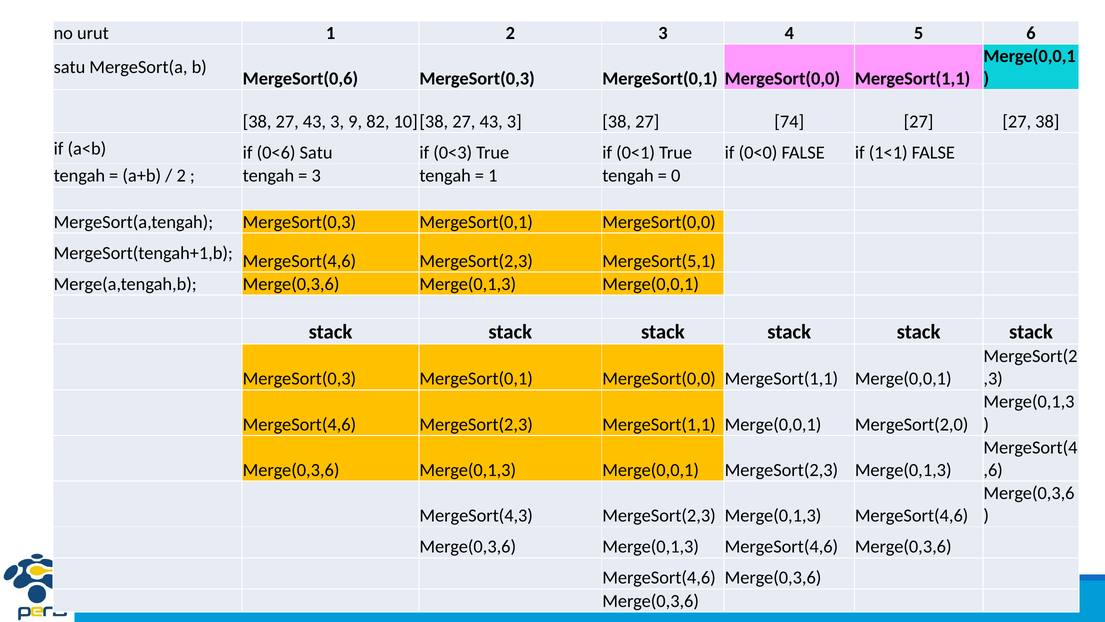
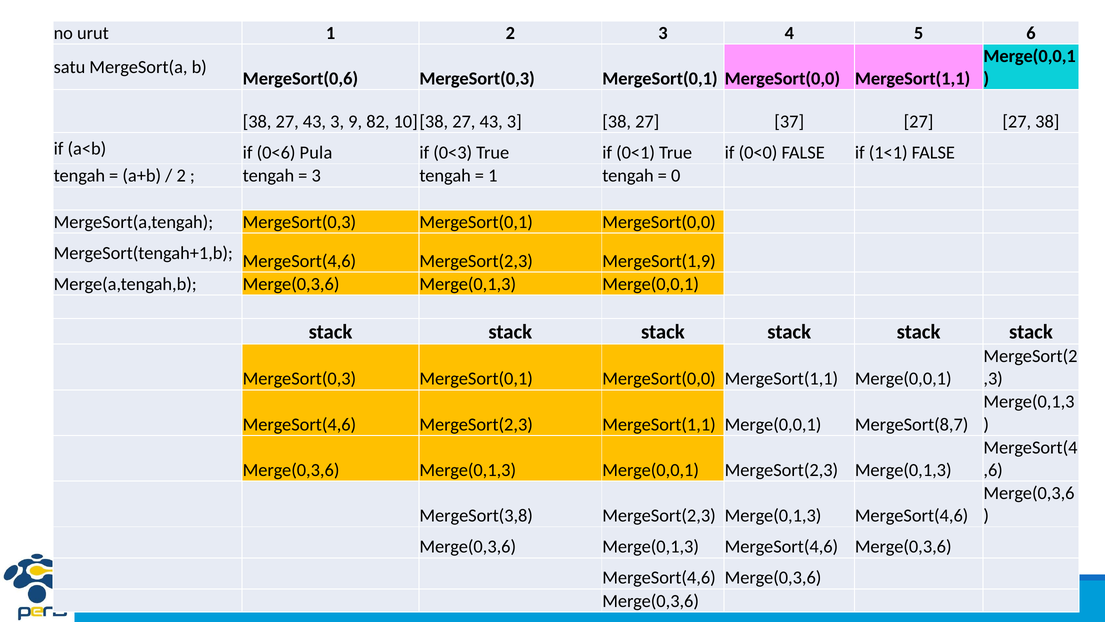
74: 74 -> 37 (789, 122)
0<6 Satu: Satu -> Pula (316, 153)
MergeSort(5,1: MergeSort(5,1 -> MergeSort(1,9 (659, 261)
MergeSort(2,0: MergeSort(2,0 -> MergeSort(8,7 (912, 424)
MergeSort(4,3: MergeSort(4,3 -> MergeSort(3,8 (476, 515)
